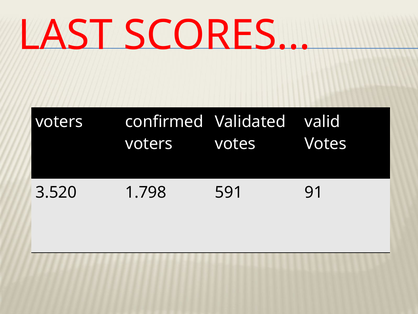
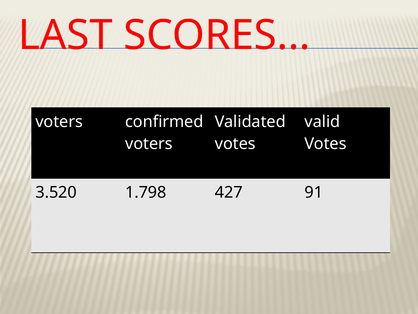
591: 591 -> 427 (229, 192)
